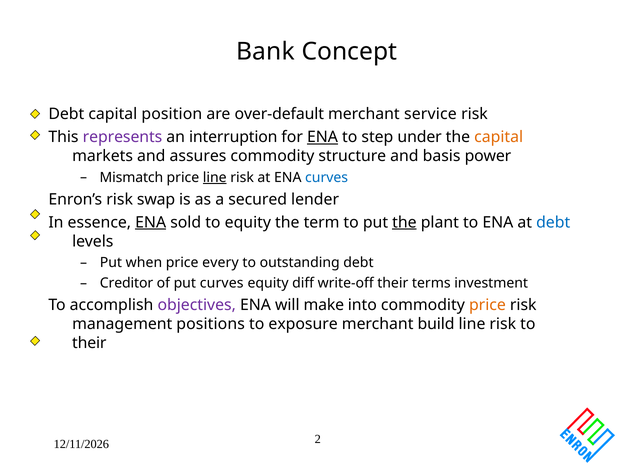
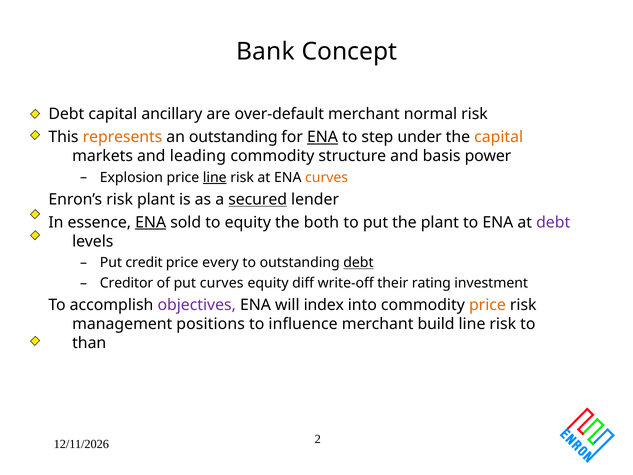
position: position -> ancillary (172, 114)
service: service -> normal (430, 114)
represents colour: purple -> orange (122, 137)
an interruption: interruption -> outstanding (233, 137)
assures: assures -> leading (198, 156)
Mismatch: Mismatch -> Explosion (131, 177)
curves colour: blue -> orange (327, 177)
risk swap: swap -> plant (156, 199)
secured underline: none -> present (258, 199)
term: term -> both (321, 222)
the underline: present -> none (404, 222)
debt colour: blue -> purple (553, 222)
when: when -> credit (144, 263)
debt underline: none -> present (358, 263)
terms: terms -> rating (431, 283)
make: make -> index (324, 305)
exposure: exposure -> influence (303, 324)
their: their -> than (89, 343)
